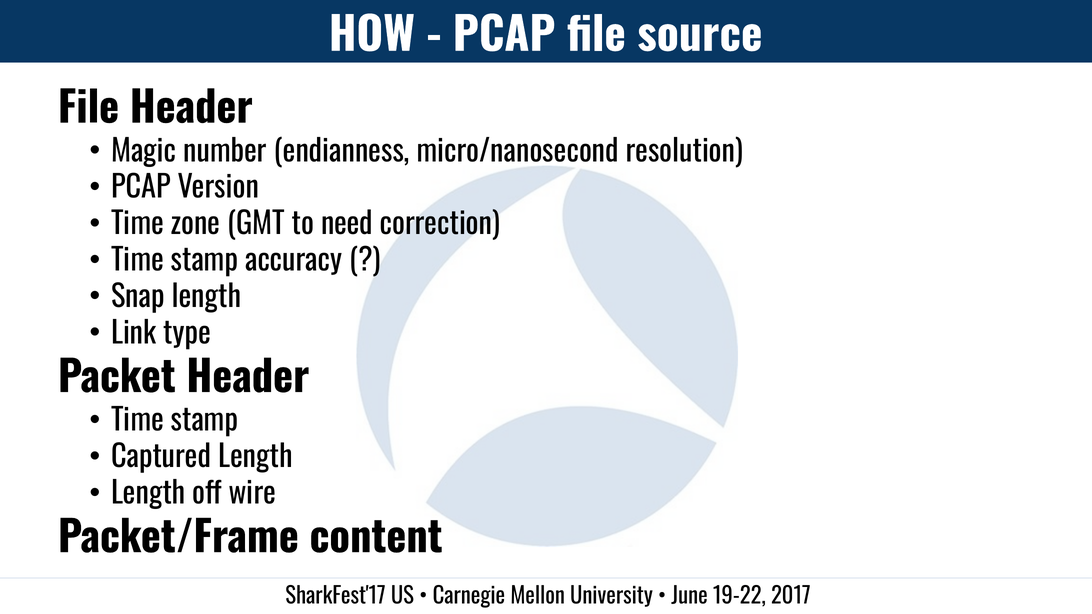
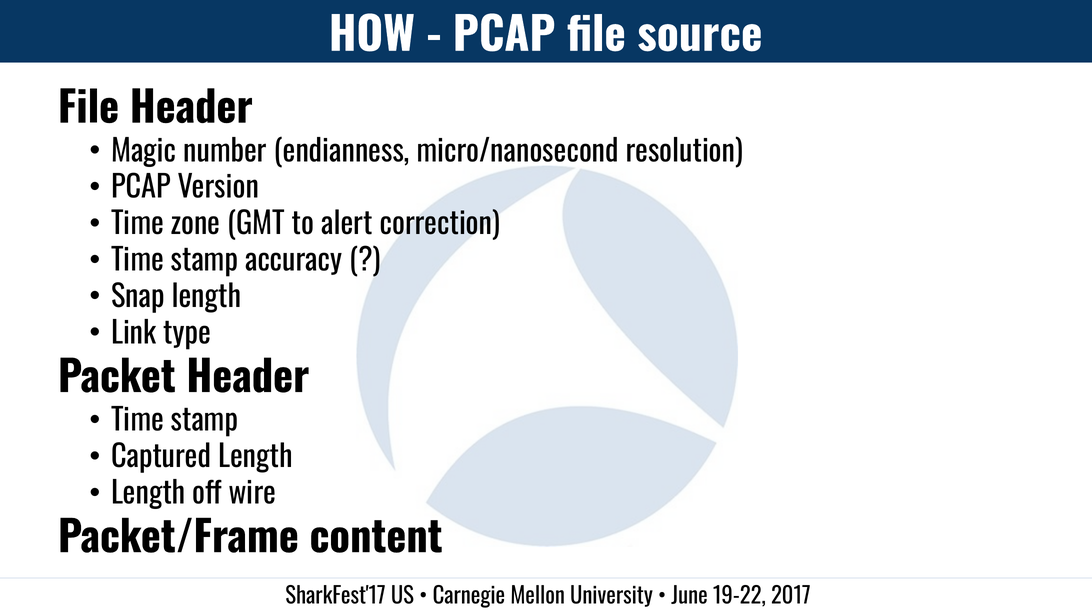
need: need -> alert (347, 224)
